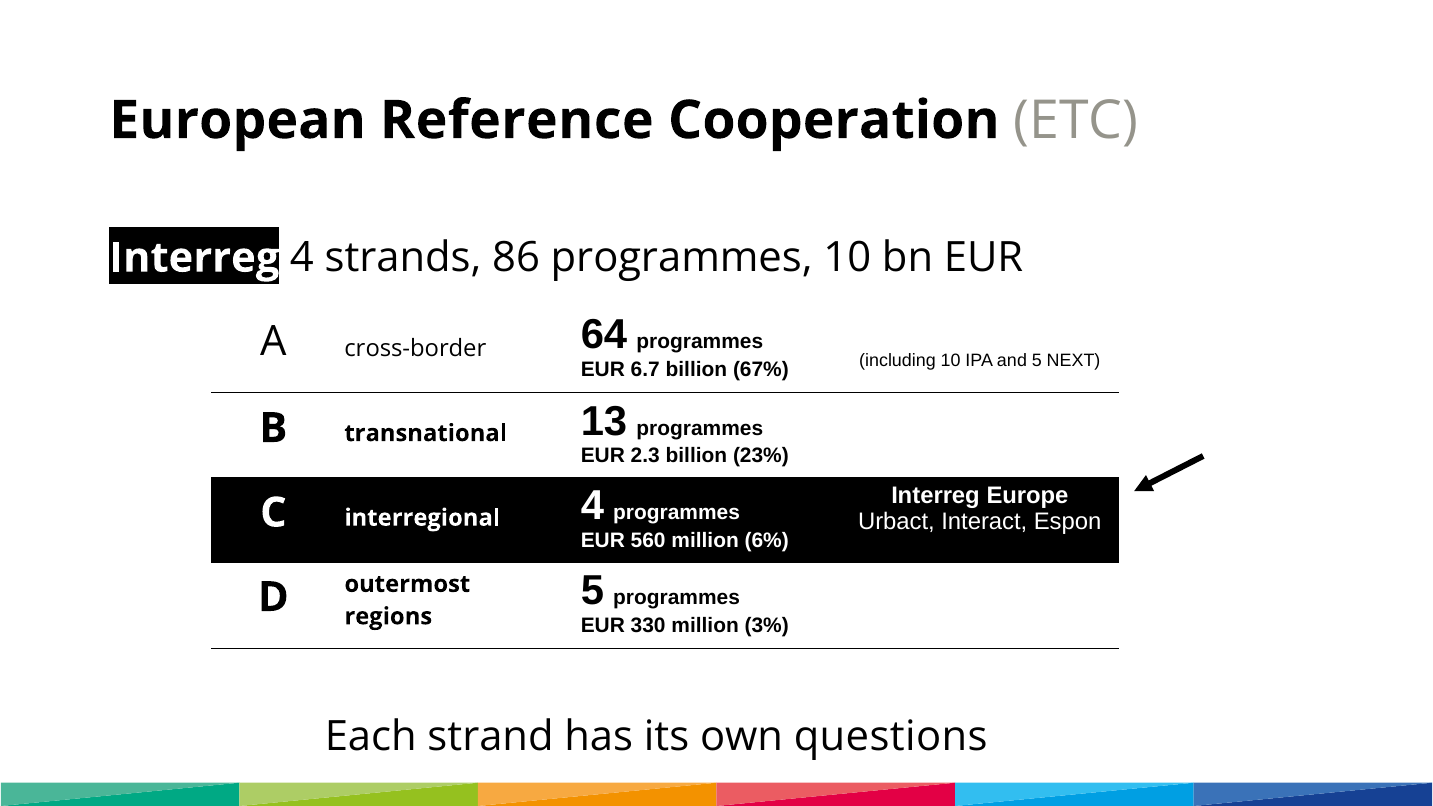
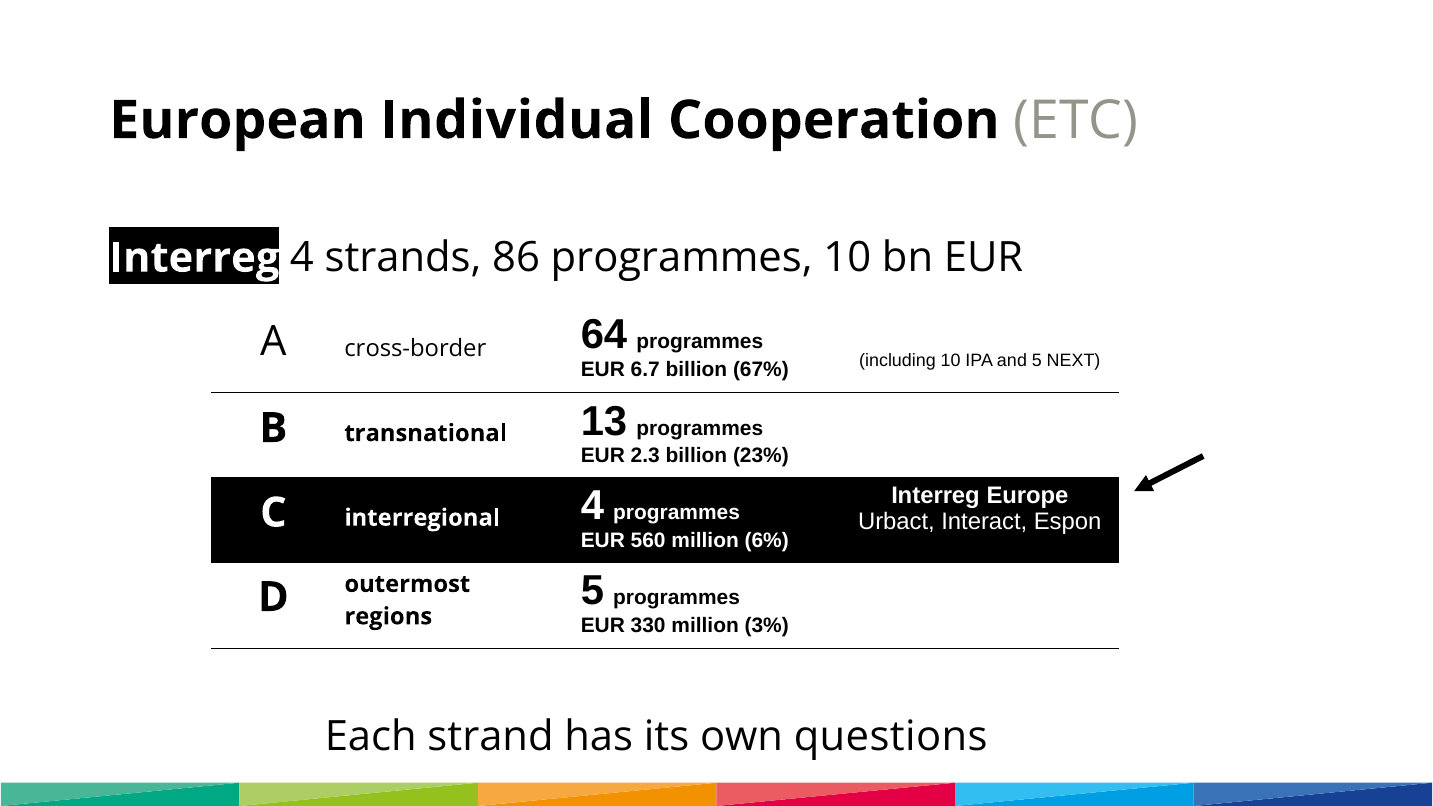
Reference: Reference -> Individual (517, 120)
